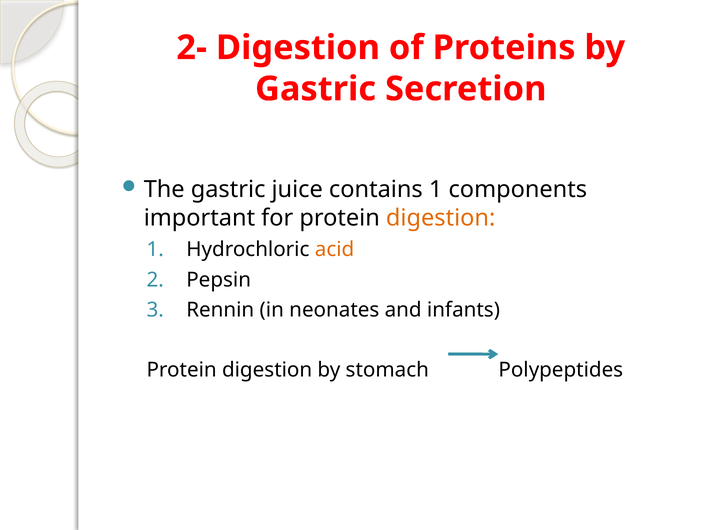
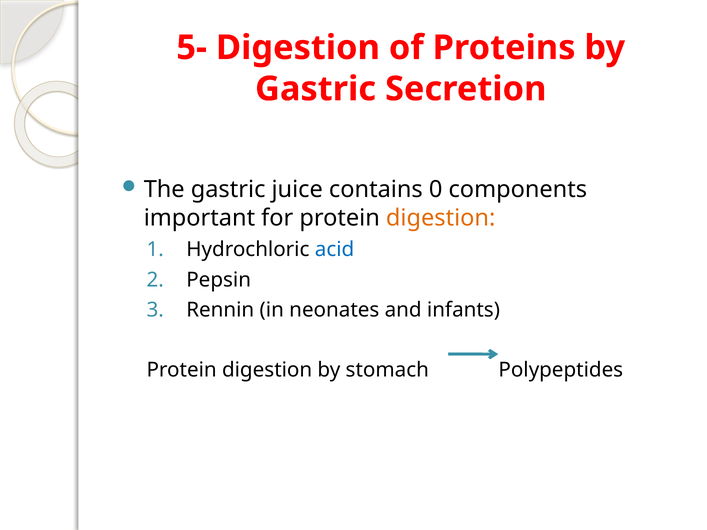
2-: 2- -> 5- (192, 48)
contains 1: 1 -> 0 (436, 190)
acid colour: orange -> blue (335, 250)
